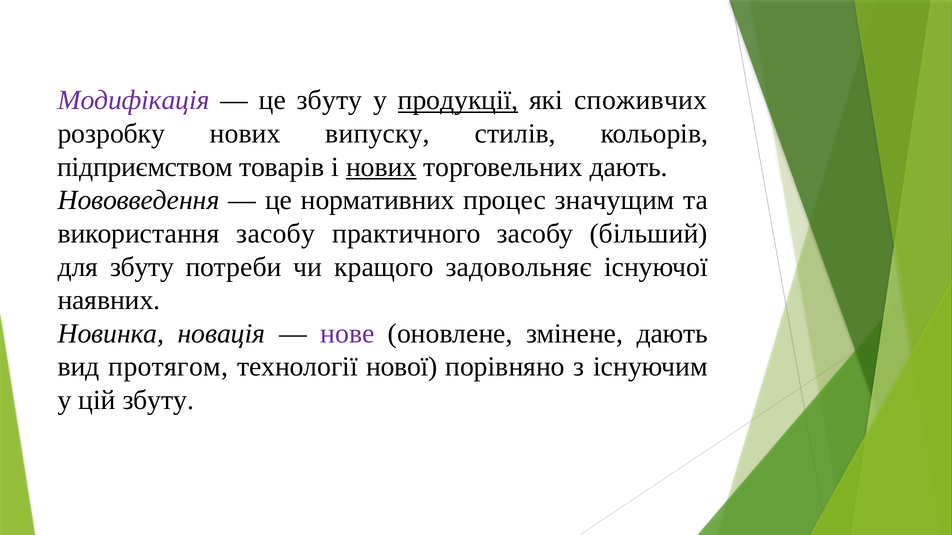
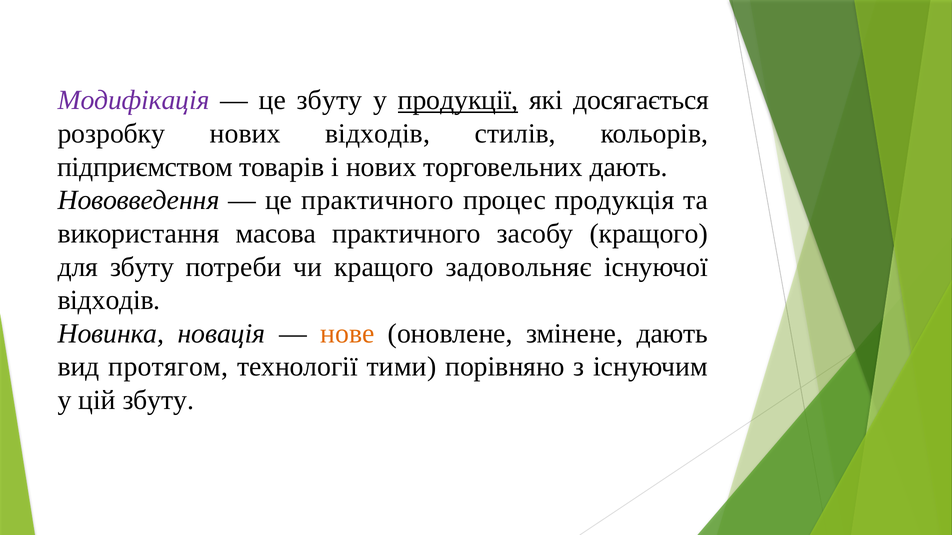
споживчих: споживчих -> досягається (641, 100)
нових випуску: випуску -> відходів (378, 134)
нових underline: present -> none (381, 167)
це нормативних: нормативних -> практичного (378, 200)
значущим: значущим -> продукція (615, 200)
використання засобу: засобу -> масова (276, 234)
засобу більший: більший -> кращого (649, 234)
наявних: наявних -> відходів (109, 300)
нове colour: purple -> orange (347, 334)
нової: нової -> тими (401, 367)
